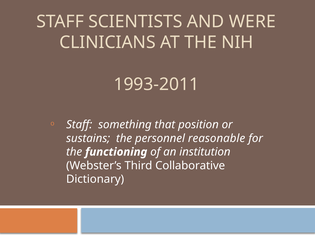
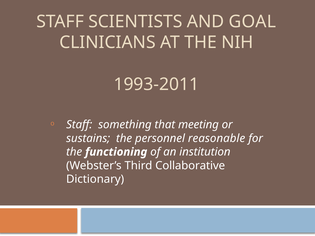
WERE: WERE -> GOAL (252, 22)
position: position -> meeting (198, 125)
